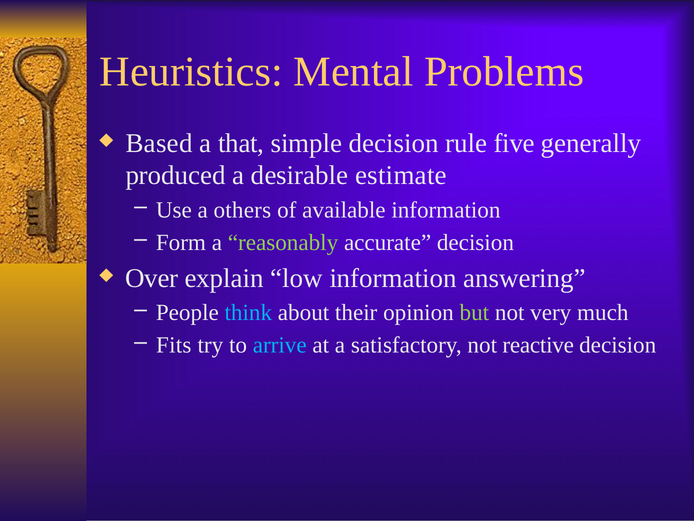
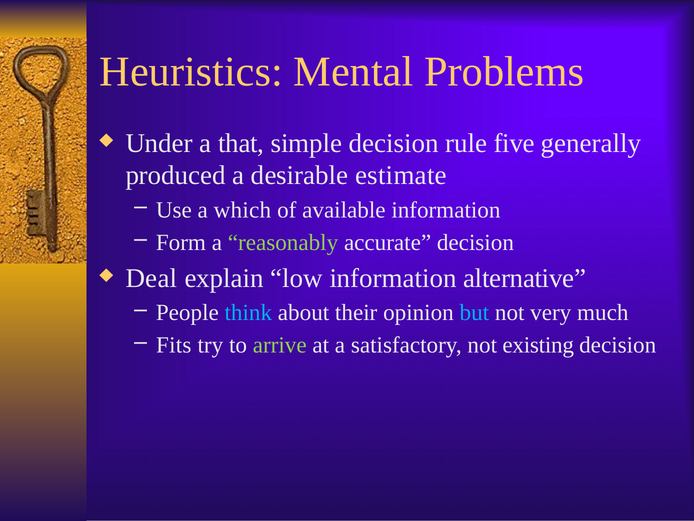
Based: Based -> Under (159, 143)
others: others -> which (242, 210)
Over: Over -> Deal (152, 278)
answering: answering -> alternative (525, 278)
but colour: light green -> light blue (474, 312)
arrive colour: light blue -> light green (280, 345)
reactive: reactive -> existing (538, 345)
